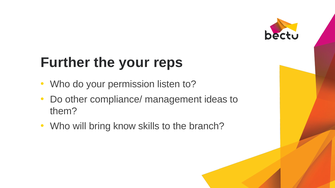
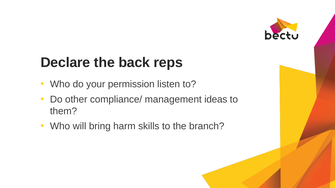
Further: Further -> Declare (65, 63)
the your: your -> back (134, 63)
know: know -> harm (124, 127)
